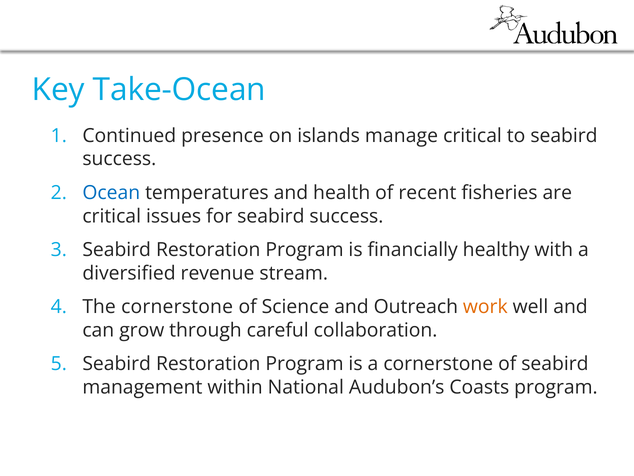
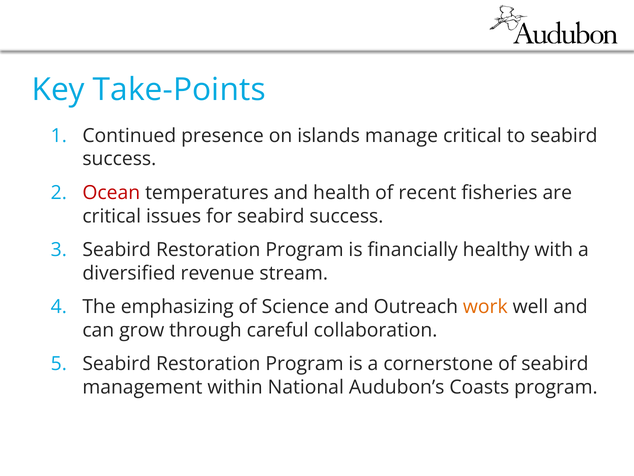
Take-Ocean: Take-Ocean -> Take-Points (179, 90)
Ocean colour: blue -> red (111, 193)
The cornerstone: cornerstone -> emphasizing (177, 307)
